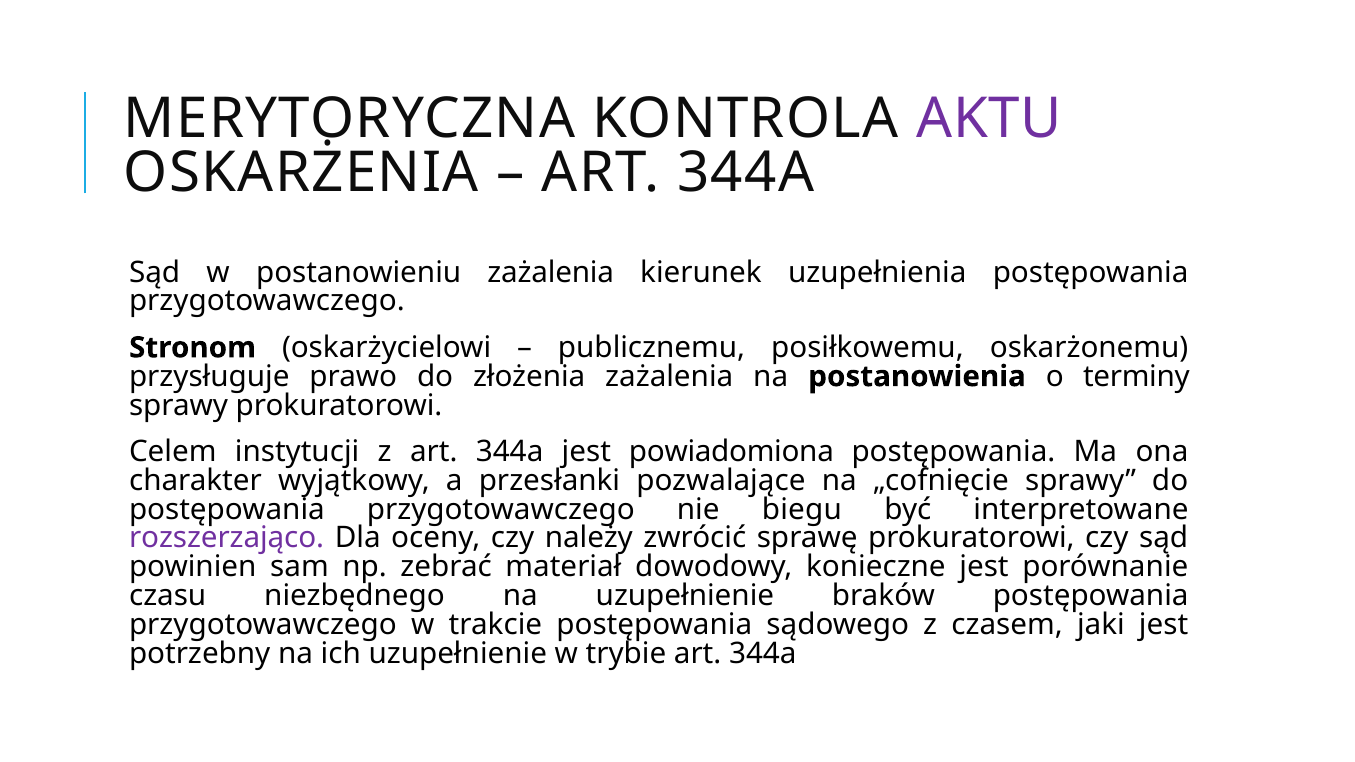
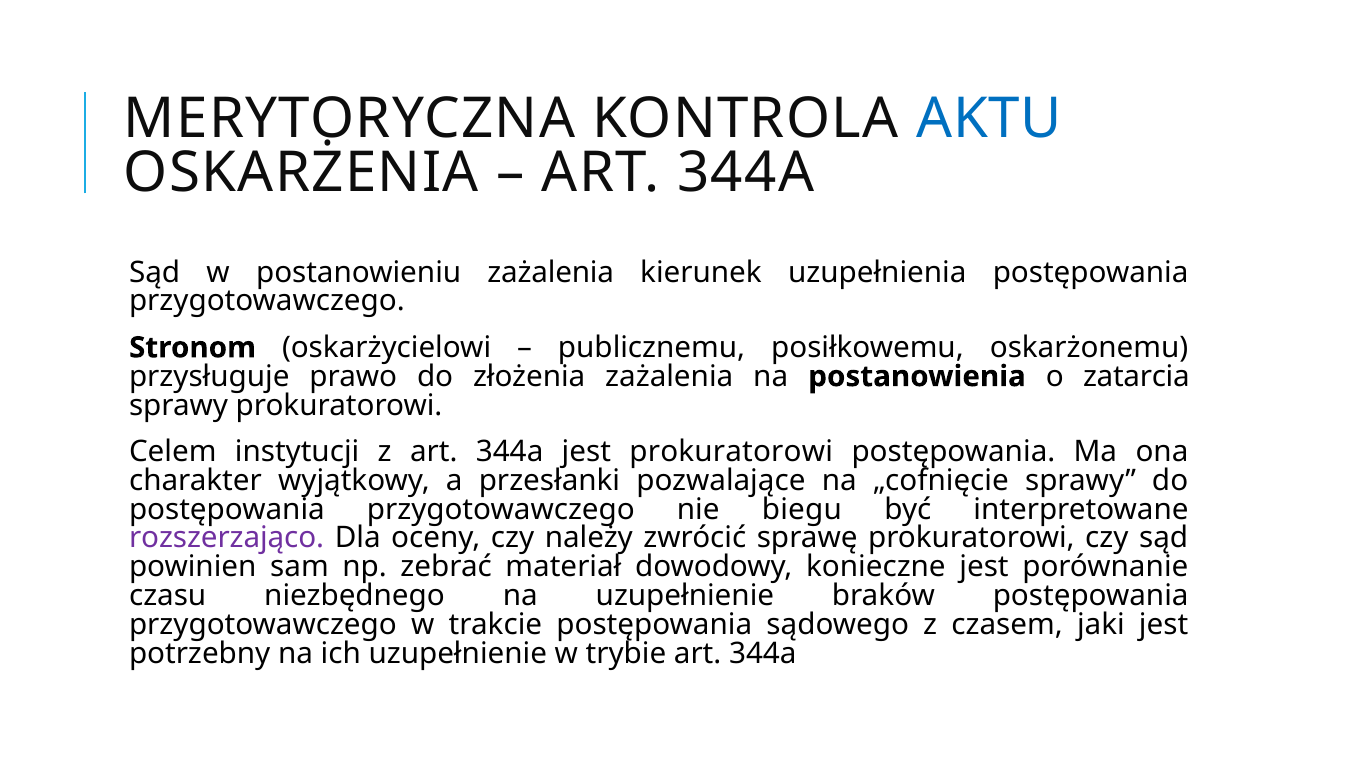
AKTU colour: purple -> blue (990, 119)
terminy: terminy -> zatarcia (1136, 377)
jest powiadomiona: powiadomiona -> prokuratorowi (731, 452)
